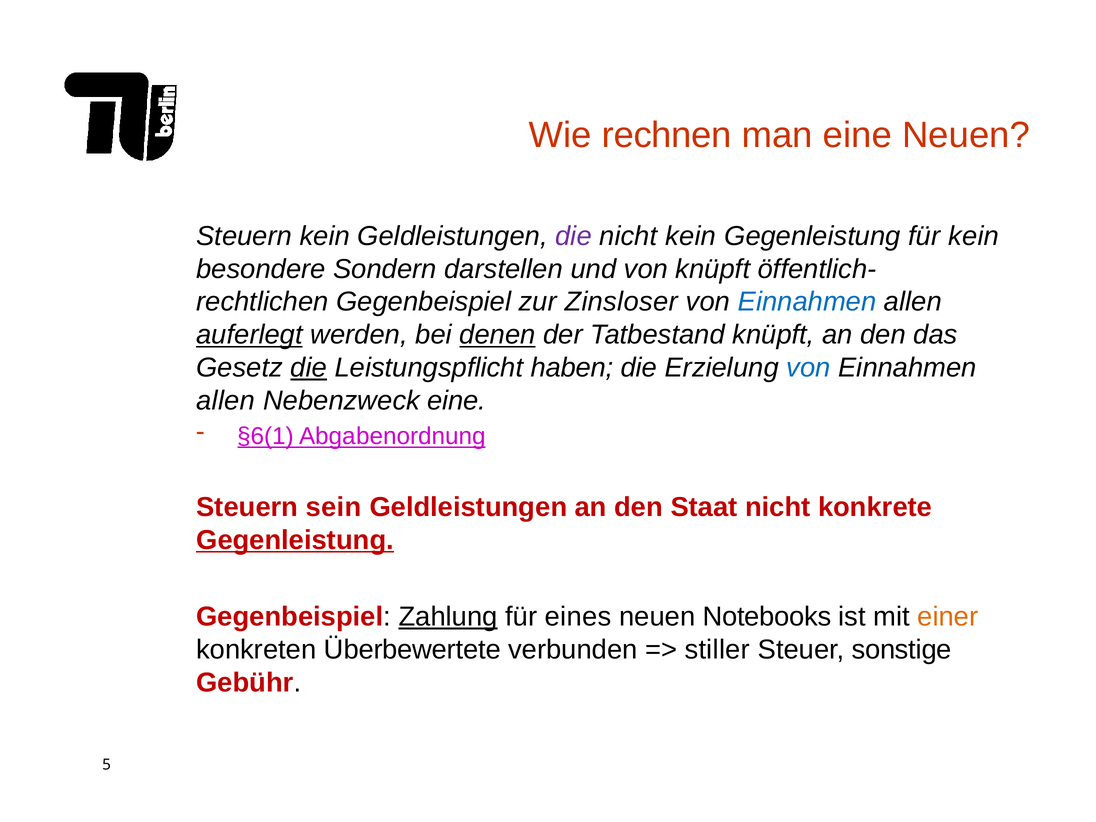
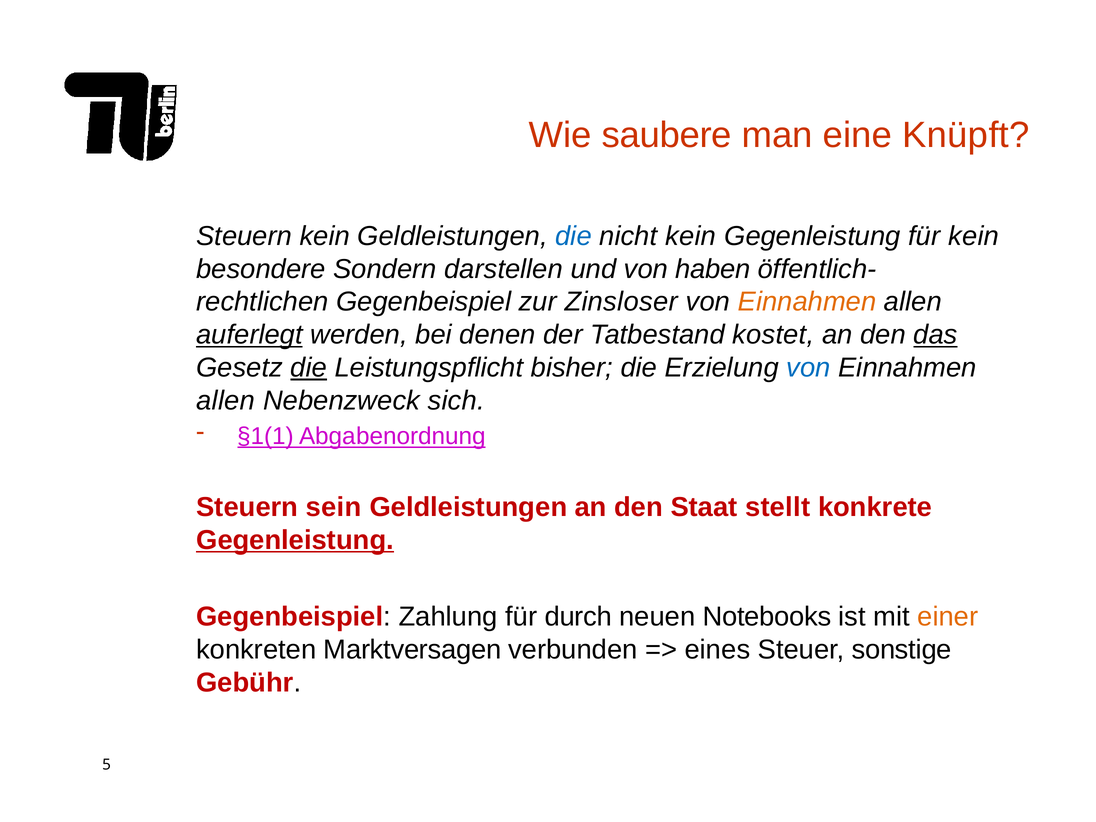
rechnen: rechnen -> saubere (667, 135)
eine Neuen: Neuen -> Knüpft (966, 135)
die colour: purple -> blue (573, 236)
von knüpft: knüpft -> haben (713, 269)
Einnahmen colour: blue -> orange (807, 302)
denen underline: present -> none (497, 335)
Tatbestand knüpft: knüpft -> kostet (773, 335)
das underline: none -> present (935, 335)
haben: haben -> bisher (572, 368)
Nebenzweck eine: eine -> sich (456, 401)
§6(1: §6(1 -> §1(1 (266, 436)
Staat nicht: nicht -> stellt (778, 507)
Zahlung underline: present -> none (448, 617)
eines: eines -> durch (578, 617)
Überbewertete: Überbewertete -> Marktversagen (412, 650)
stiller: stiller -> eines (717, 650)
